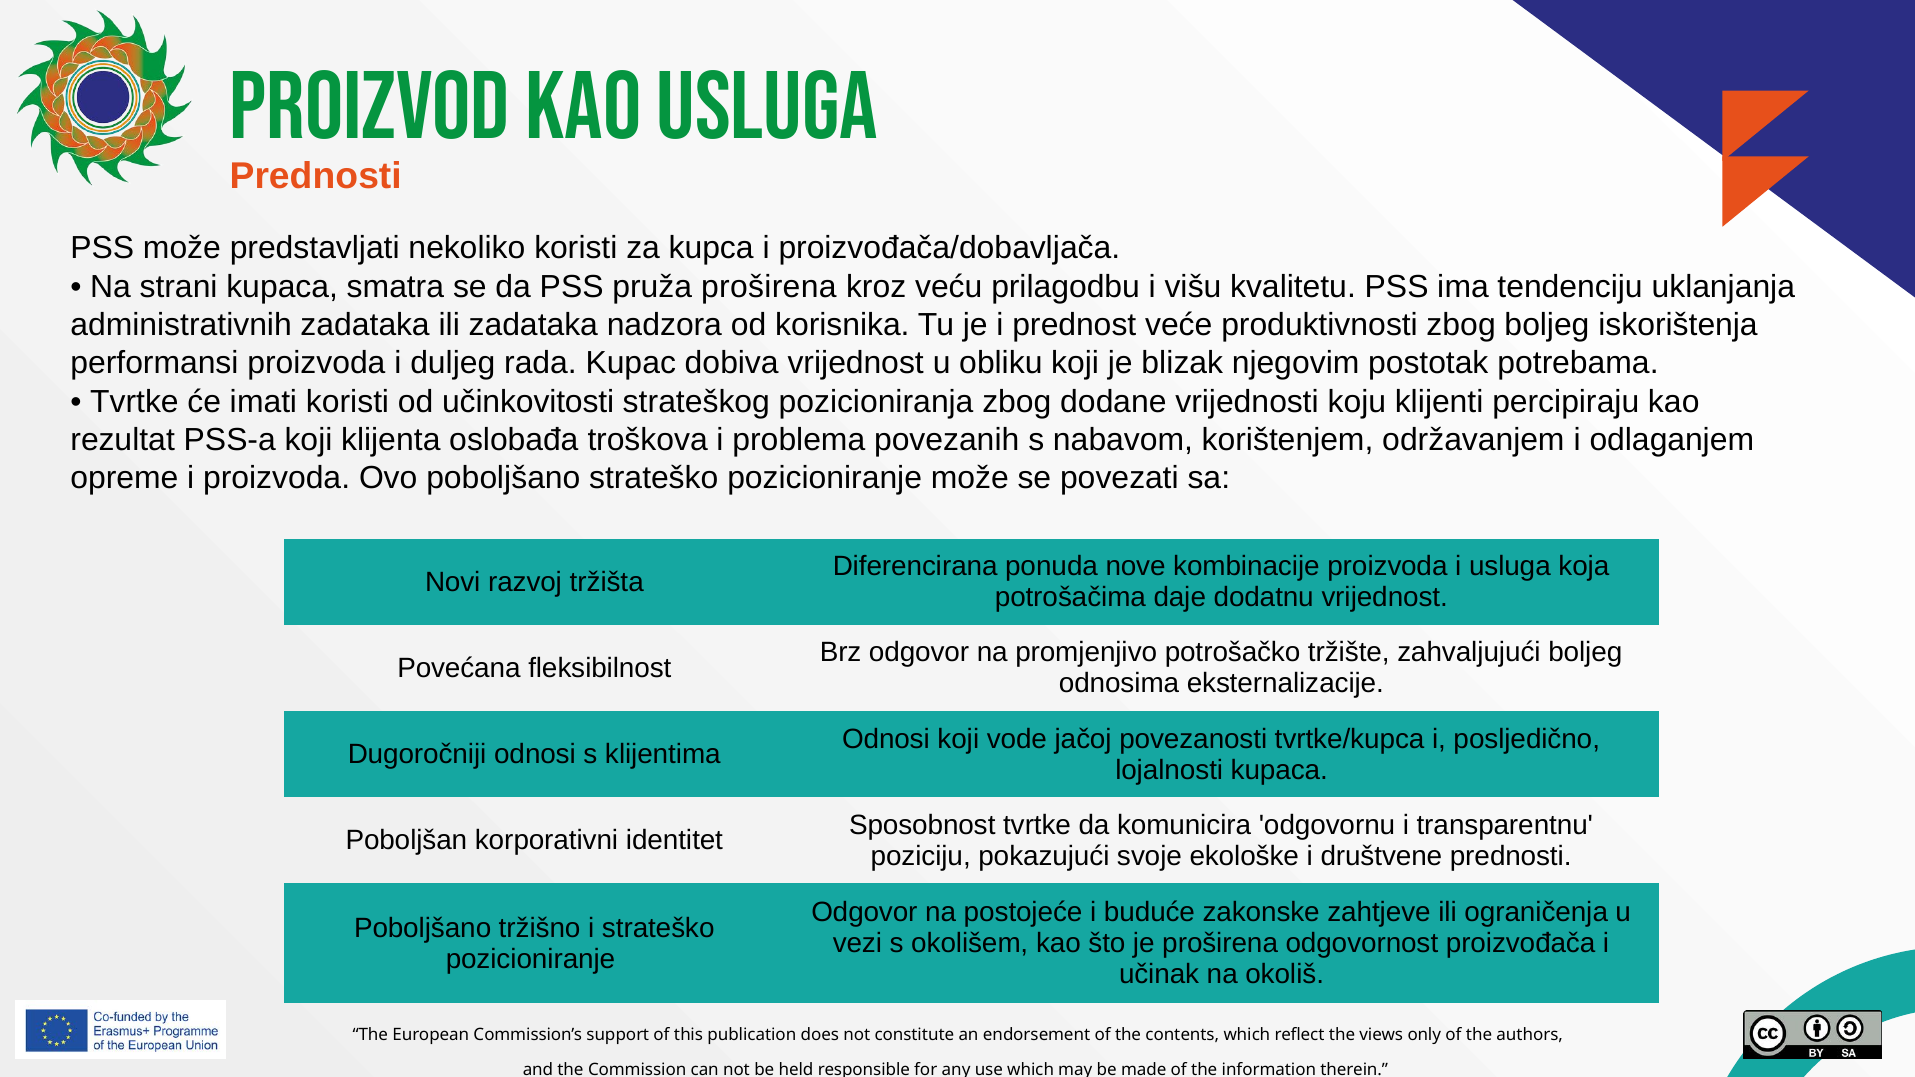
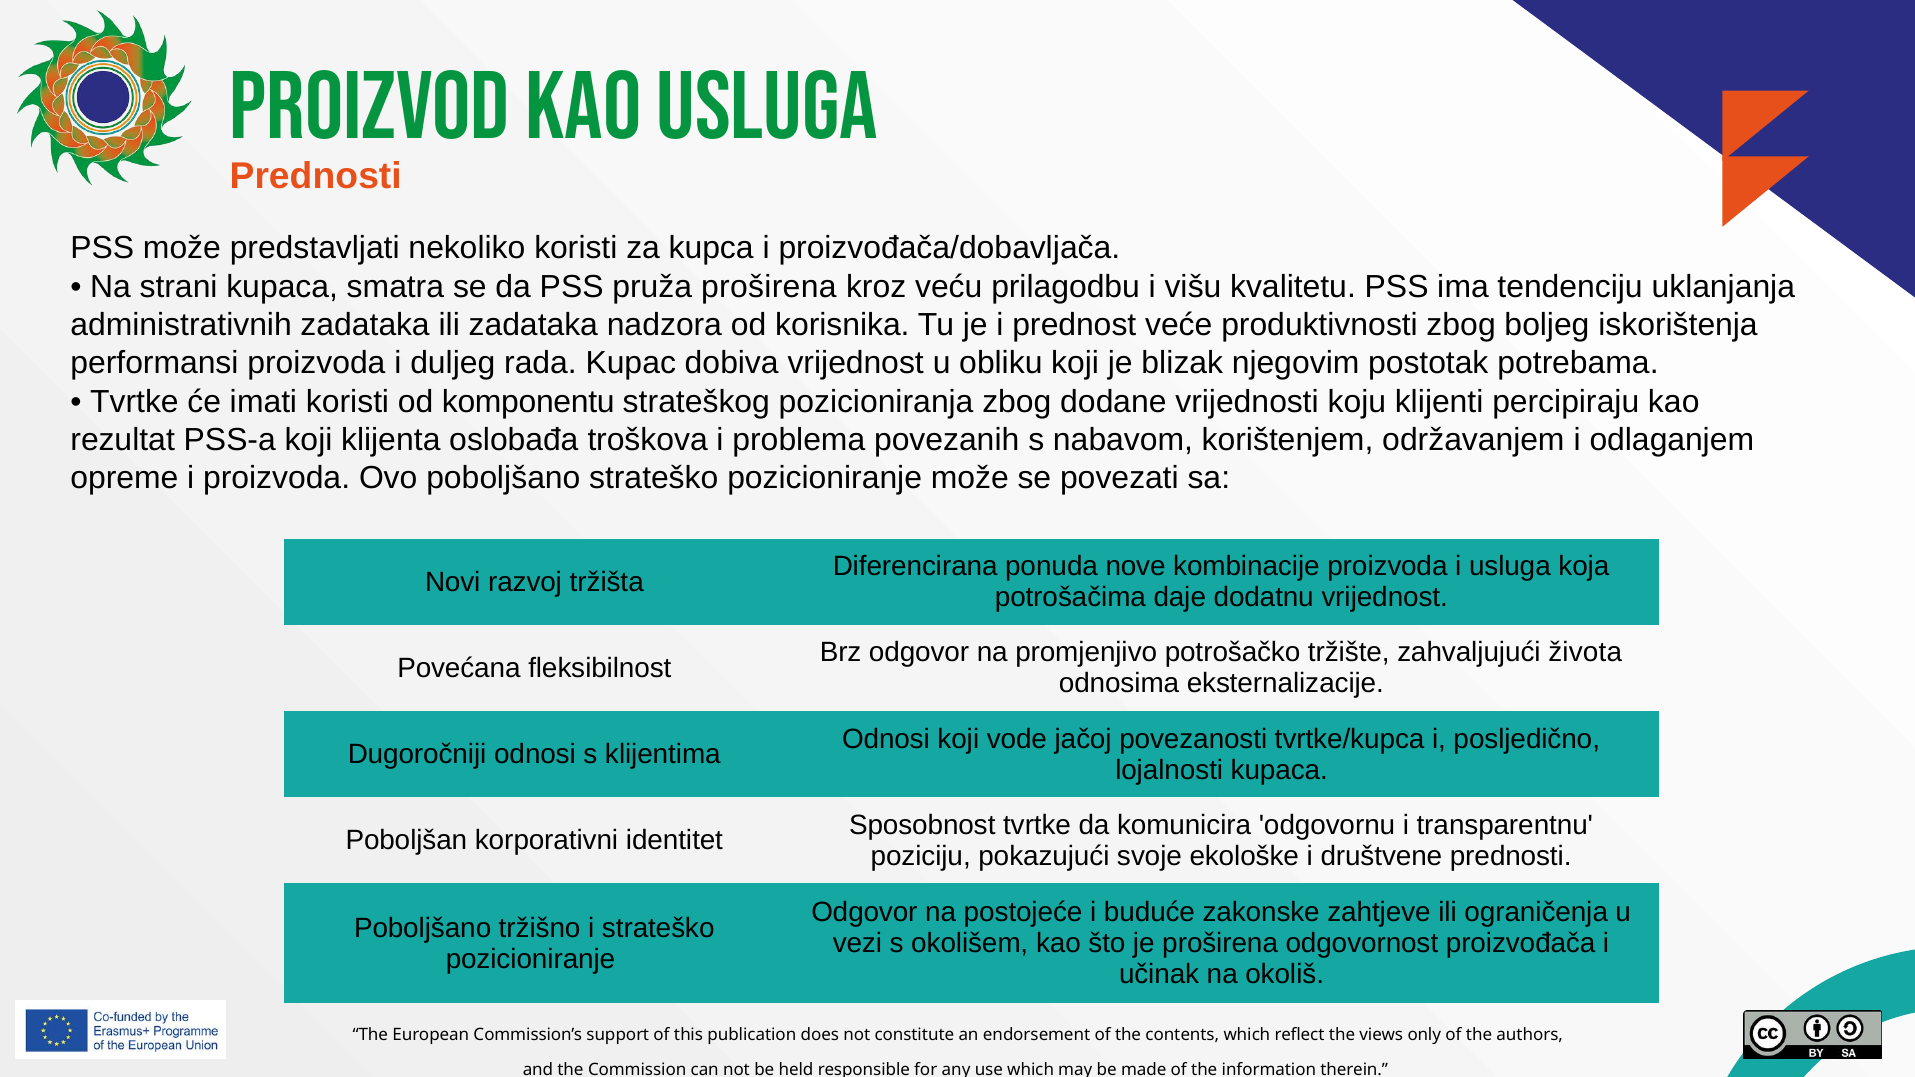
učinkovitosti: učinkovitosti -> komponentu (528, 402)
zahvaljujući boljeg: boljeg -> života (1585, 653)
